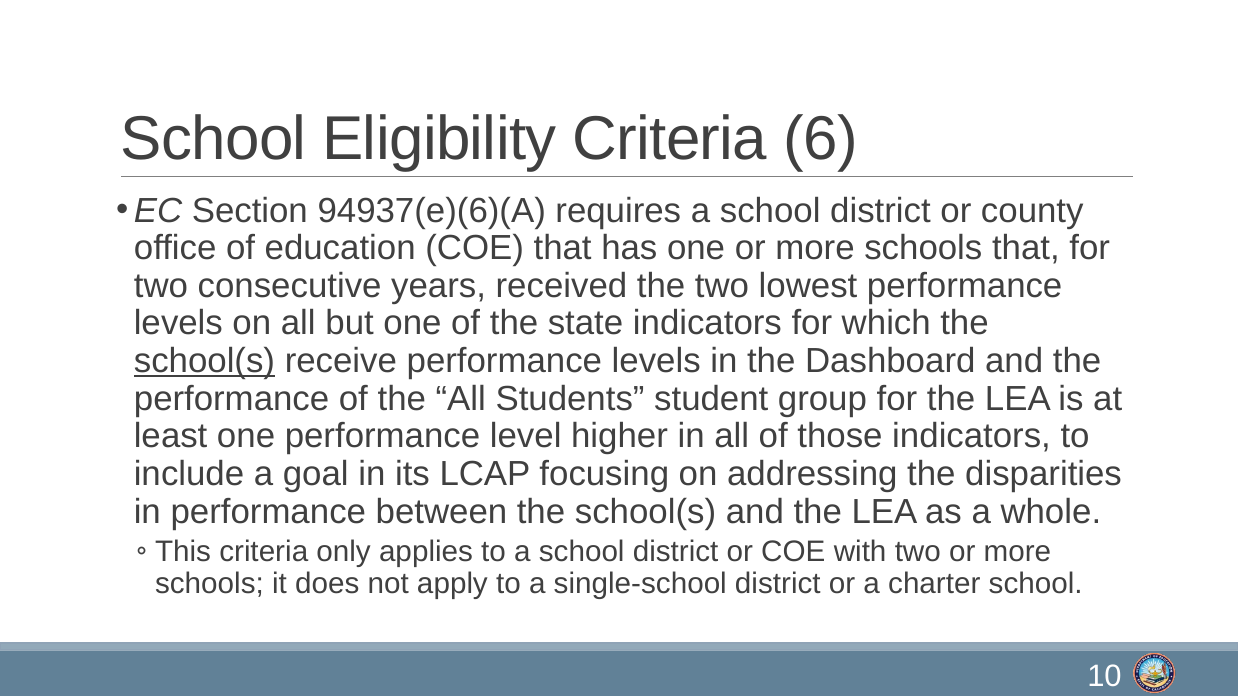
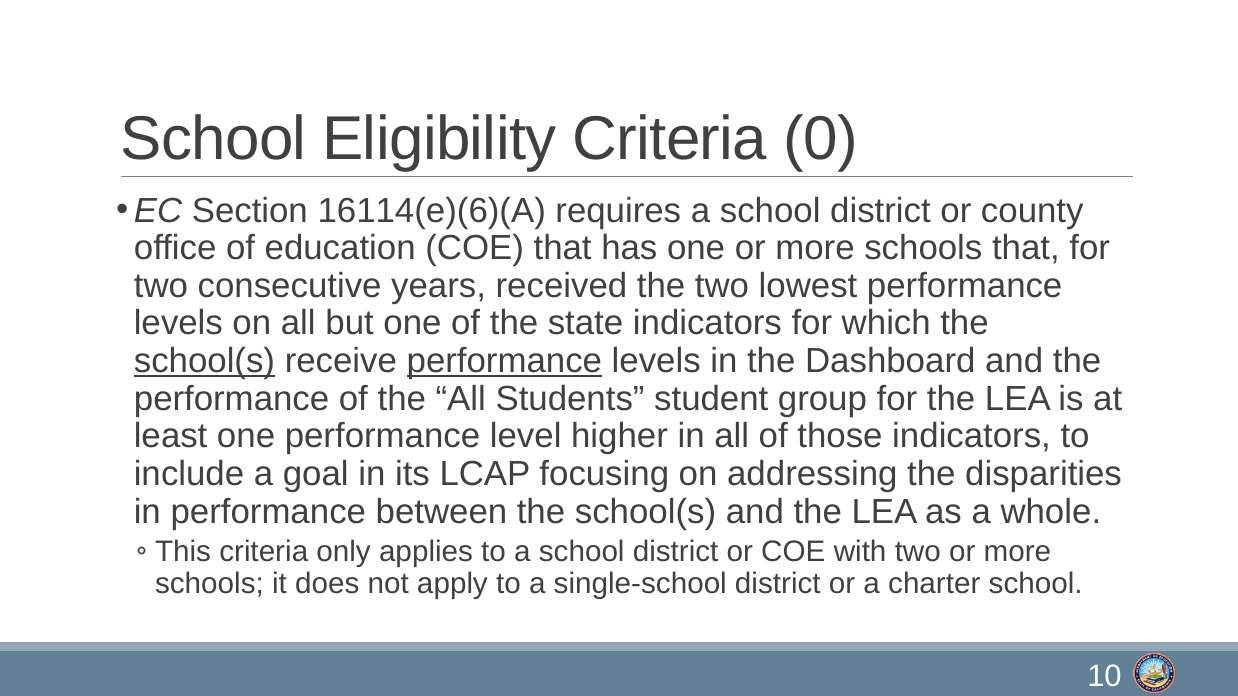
6: 6 -> 0 (821, 139)
94937(e)(6)(A: 94937(e)(6)(A -> 16114(e)(6)(A (432, 211)
performance underline: none -> present (504, 361)
